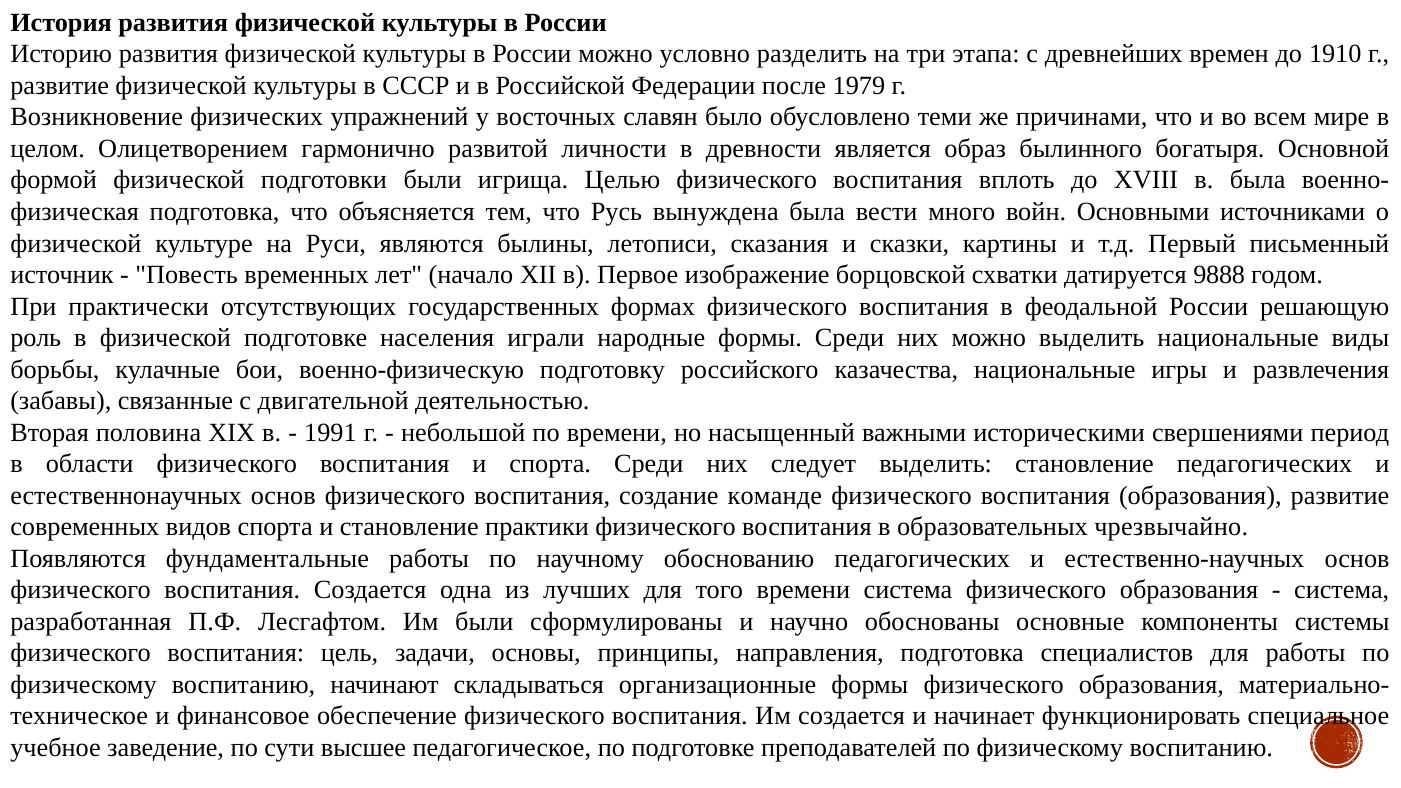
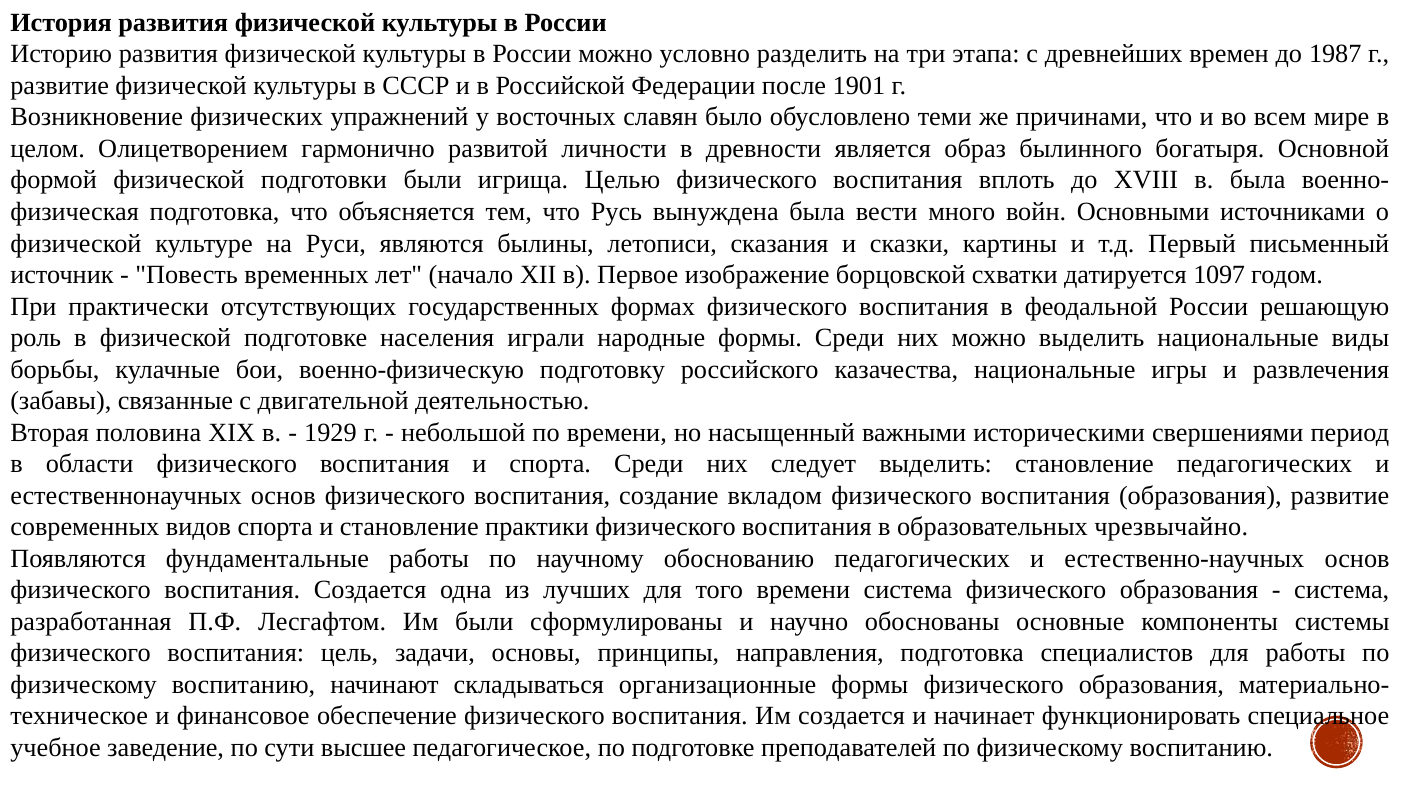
1910: 1910 -> 1987 (1335, 54)
1979: 1979 -> 1901 (859, 86)
9888: 9888 -> 1097 (1219, 275)
1991: 1991 -> 1929 (330, 433)
команде: команде -> вкладом (775, 496)
